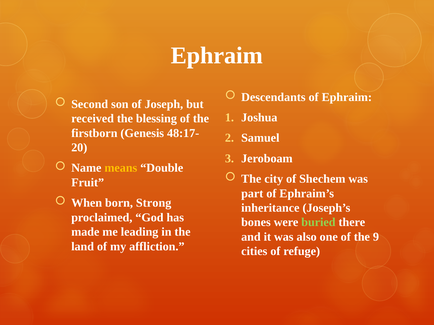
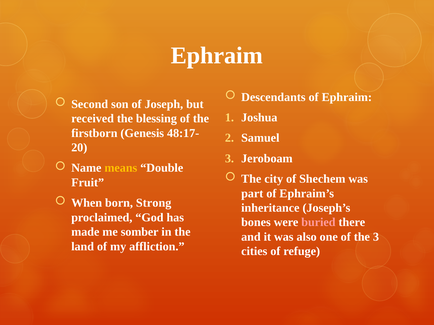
buried colour: light green -> pink (318, 223)
leading: leading -> somber (140, 232)
the 9: 9 -> 3 (376, 237)
